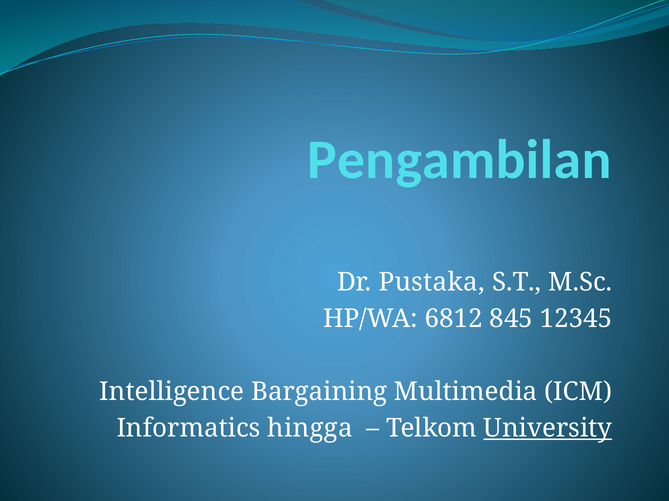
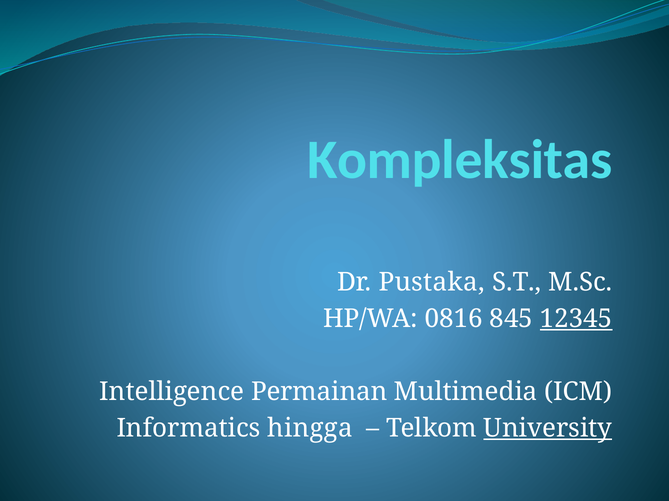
Pengambilan: Pengambilan -> Kompleksitas (460, 160)
6812: 6812 -> 0816 (454, 319)
12345 underline: none -> present (576, 319)
Bargaining: Bargaining -> Permainan (319, 392)
